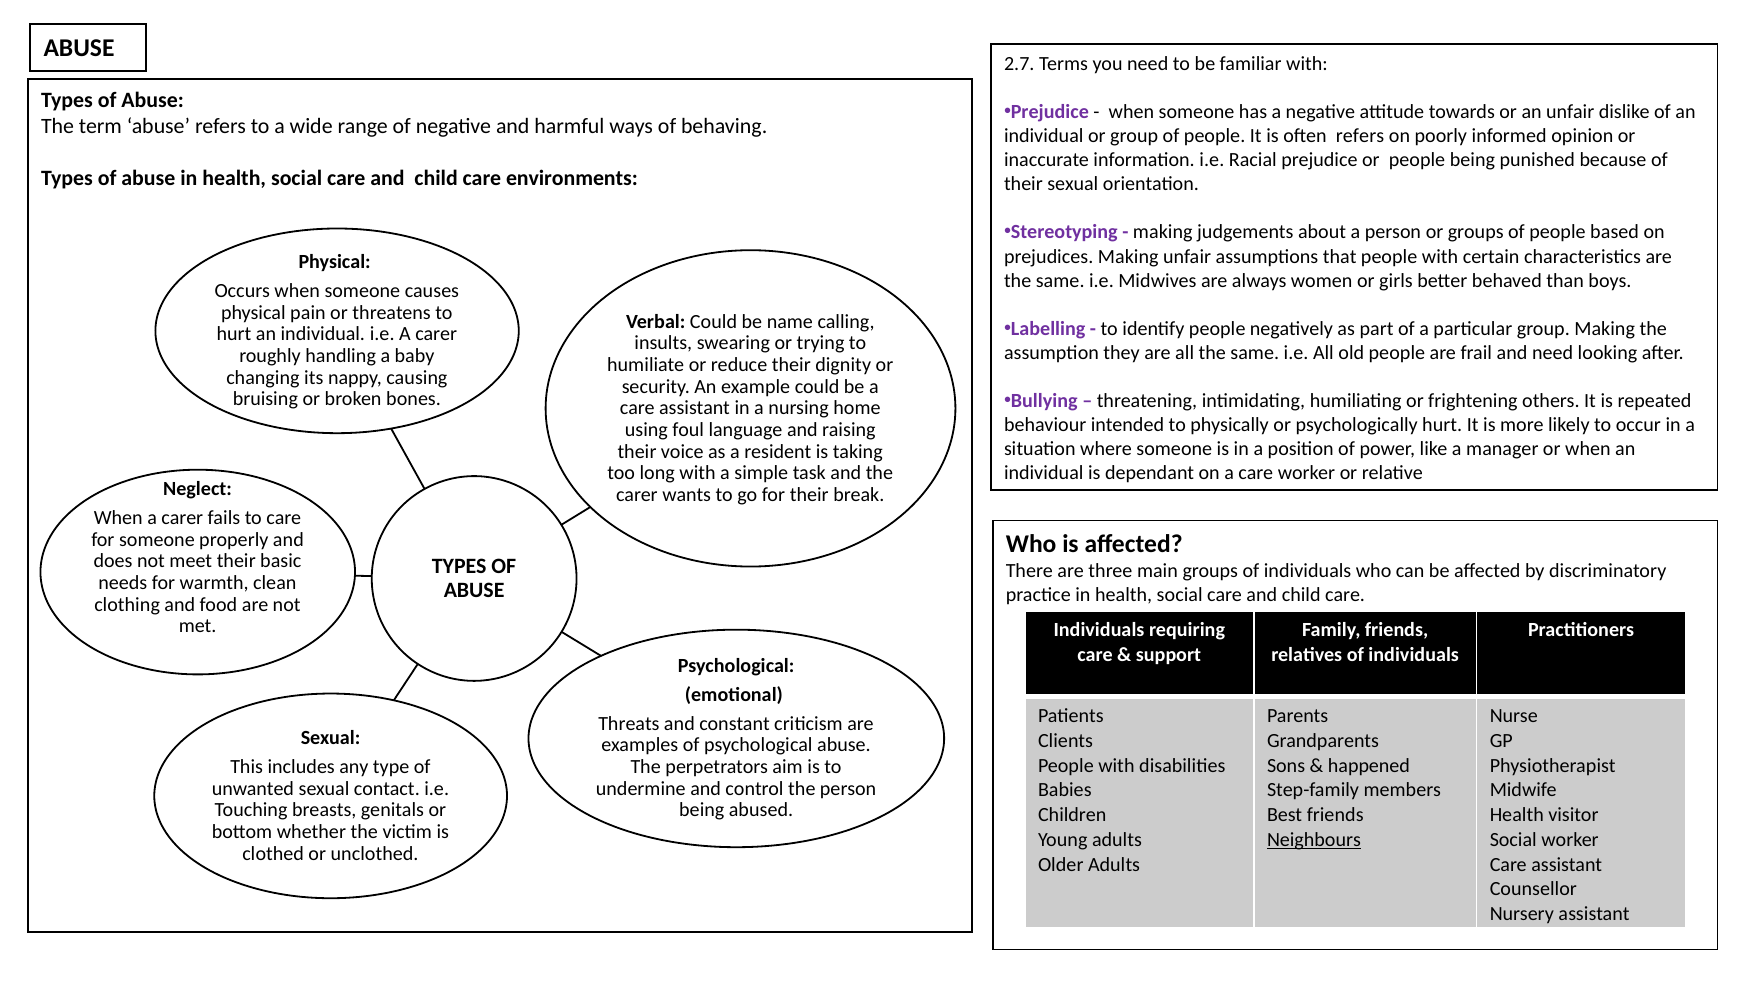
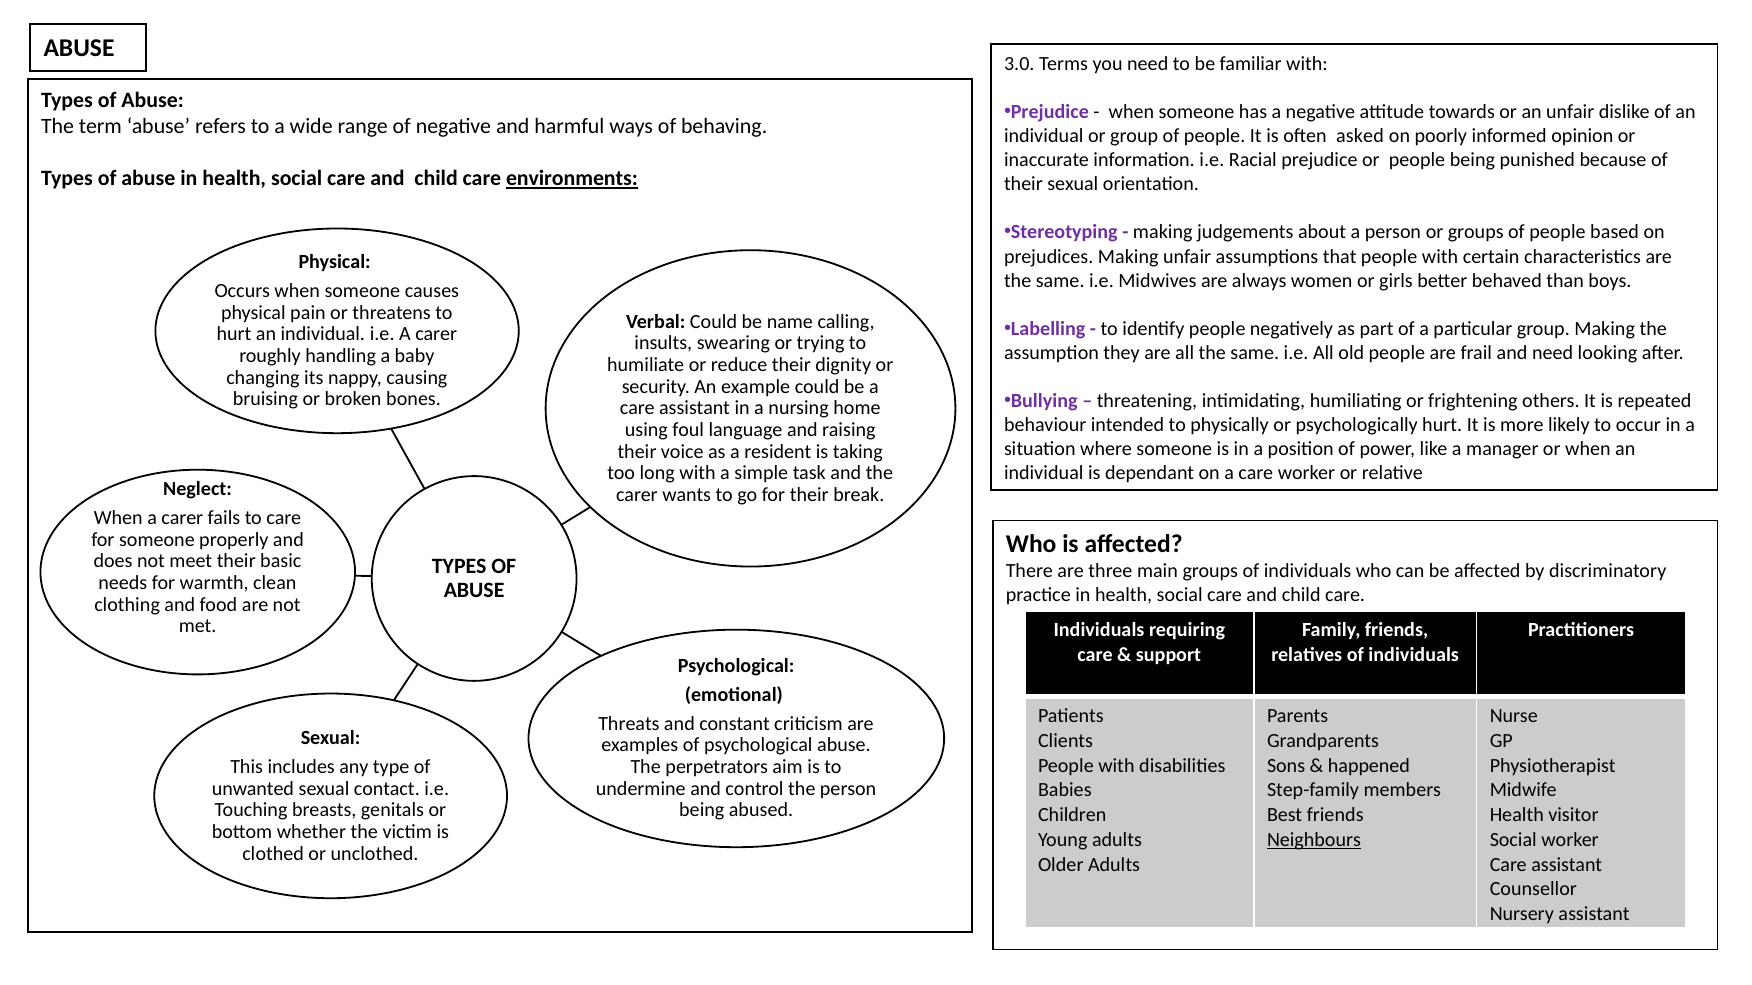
2.7: 2.7 -> 3.0 (1019, 64)
often refers: refers -> asked (1360, 136)
environments underline: none -> present (572, 179)
